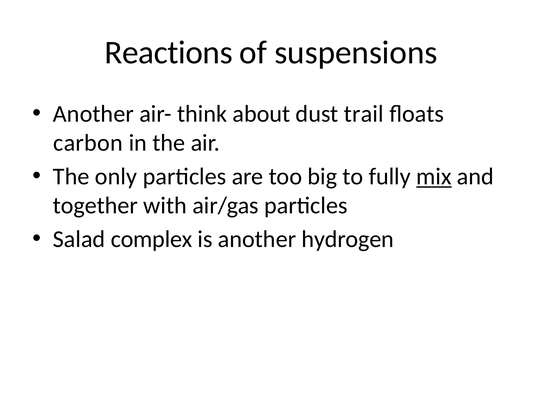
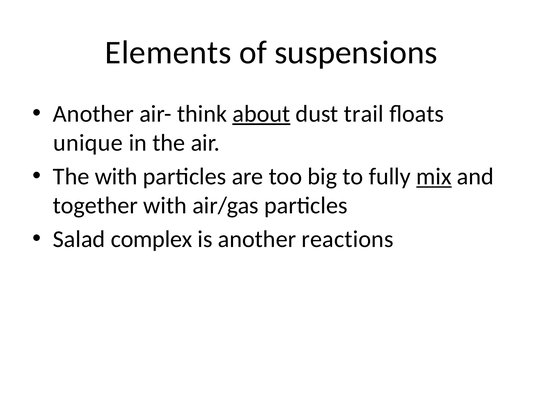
Reactions: Reactions -> Elements (168, 53)
about underline: none -> present (261, 114)
carbon: carbon -> unique (88, 143)
The only: only -> with (116, 177)
hydrogen: hydrogen -> reactions (348, 239)
